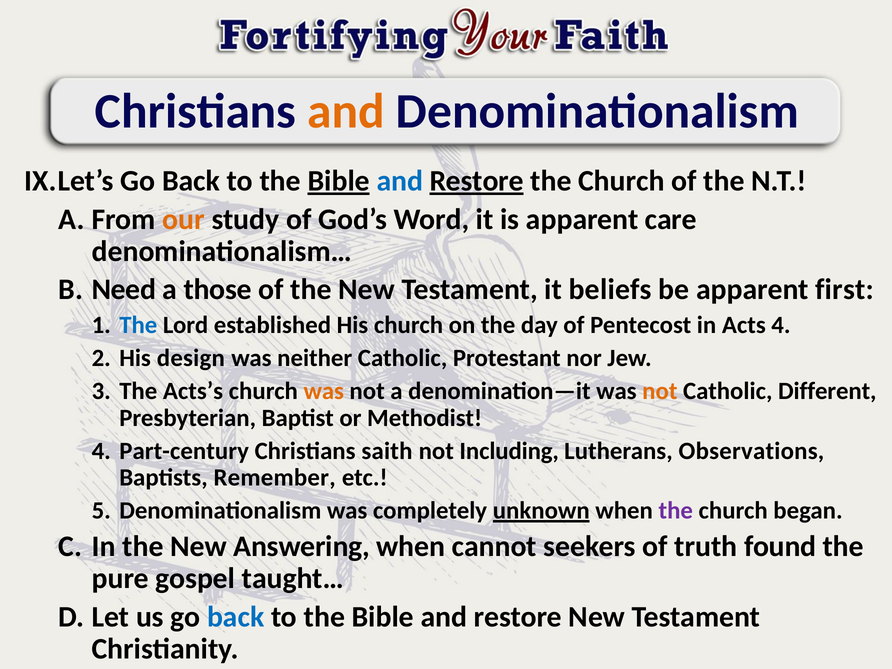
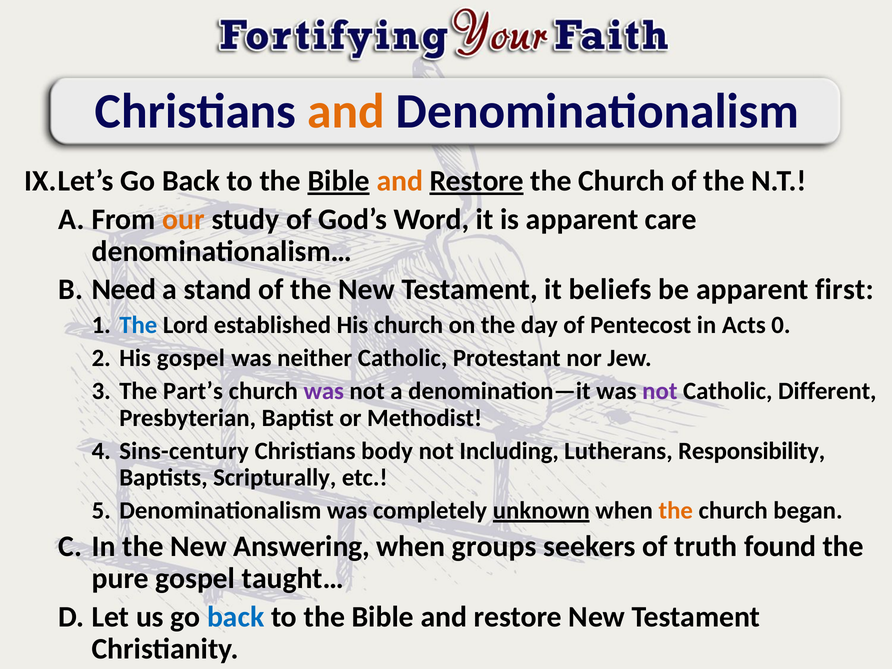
and colour: blue -> orange (400, 181)
those: those -> stand (218, 290)
Acts 4: 4 -> 0 (781, 325)
His design: design -> gospel (191, 358)
Acts’s: Acts’s -> Part’s (193, 391)
was colour: orange -> purple (324, 391)
not colour: orange -> purple (660, 391)
Part-century: Part-century -> Sins-century (184, 451)
saith: saith -> body (387, 451)
Observations: Observations -> Responsibility (752, 451)
Remember: Remember -> Scripturally (275, 478)
the colour: purple -> orange (676, 511)
cannot: cannot -> groups (494, 546)
